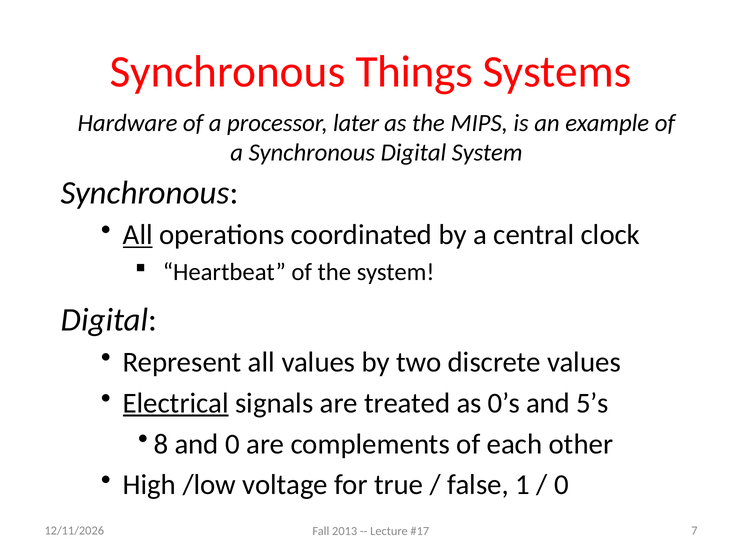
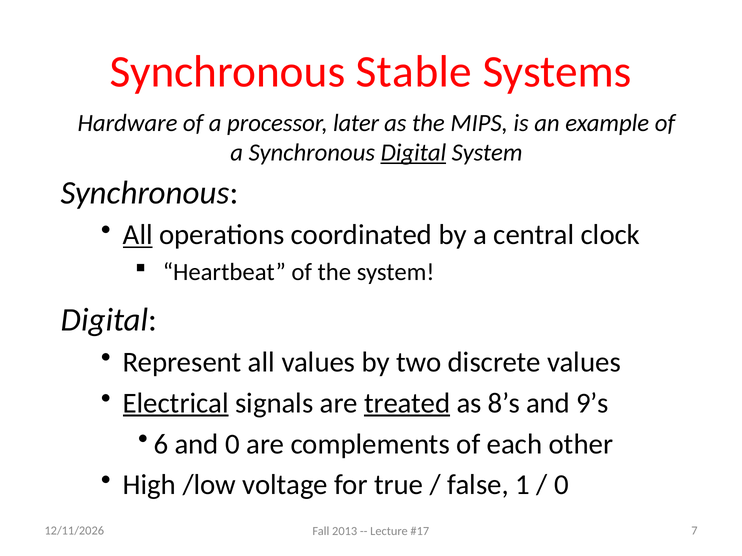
Things: Things -> Stable (414, 72)
Digital underline: none -> present (413, 153)
treated underline: none -> present (407, 403)
0’s: 0’s -> 8’s (504, 403)
5’s: 5’s -> 9’s (592, 403)
8: 8 -> 6 (161, 444)
